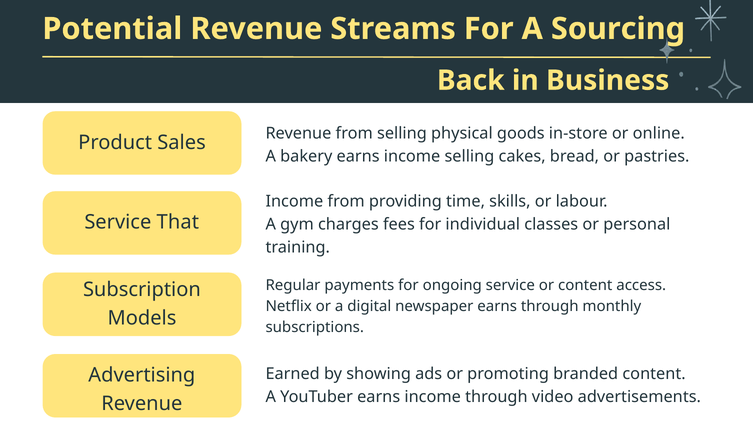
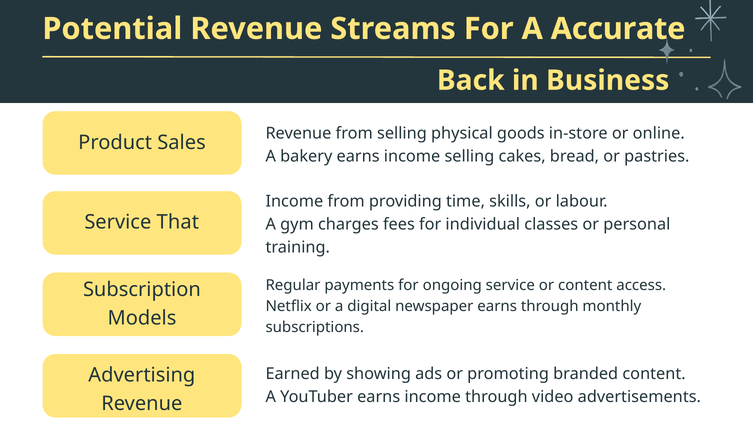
Sourcing: Sourcing -> Accurate (618, 29)
